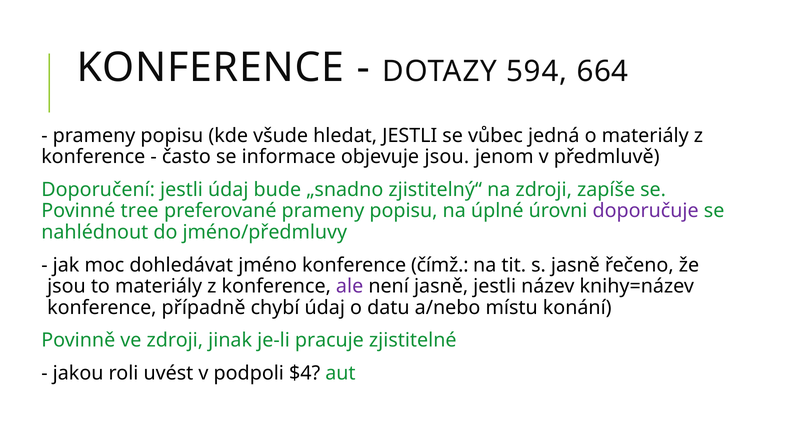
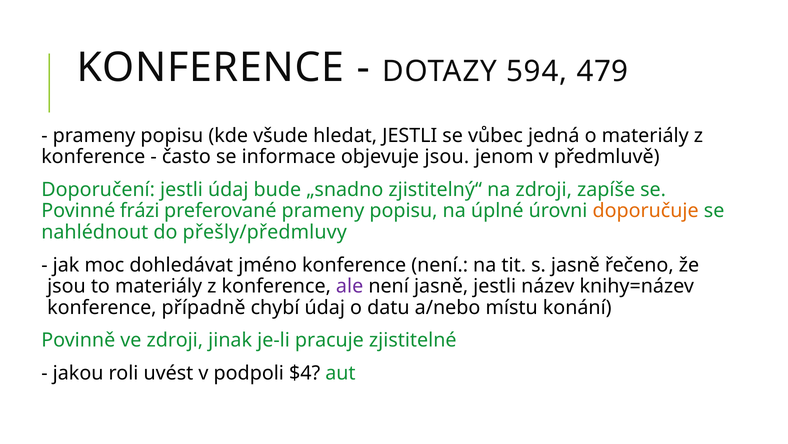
664: 664 -> 479 (602, 71)
tree: tree -> frázi (140, 211)
doporučuje colour: purple -> orange (646, 211)
jméno/předmluvy: jméno/předmluvy -> přešly/předmluvy (265, 232)
konference čímž: čímž -> není (440, 265)
